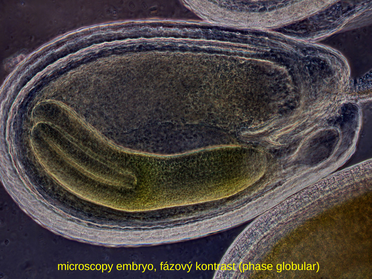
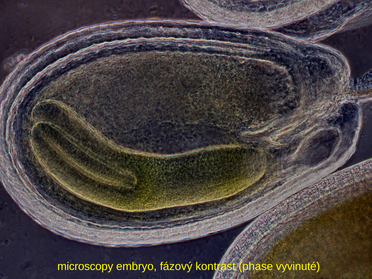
globular: globular -> vyvinuté (298, 266)
